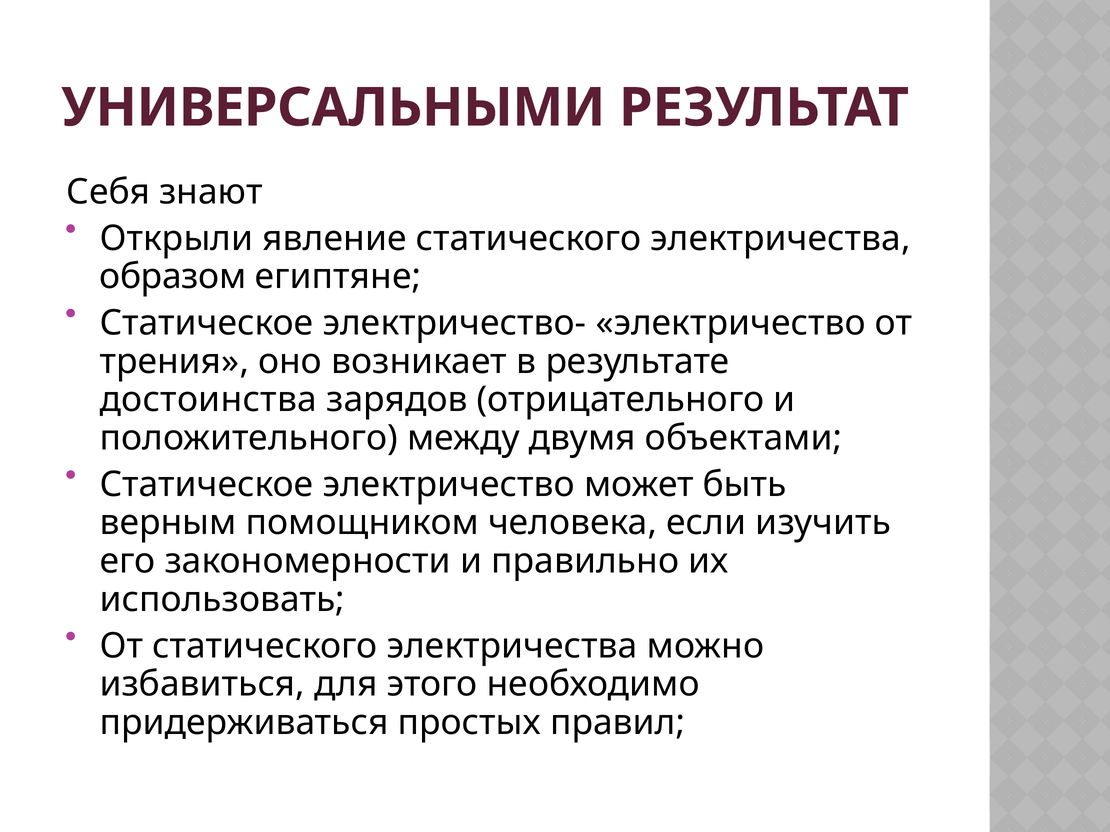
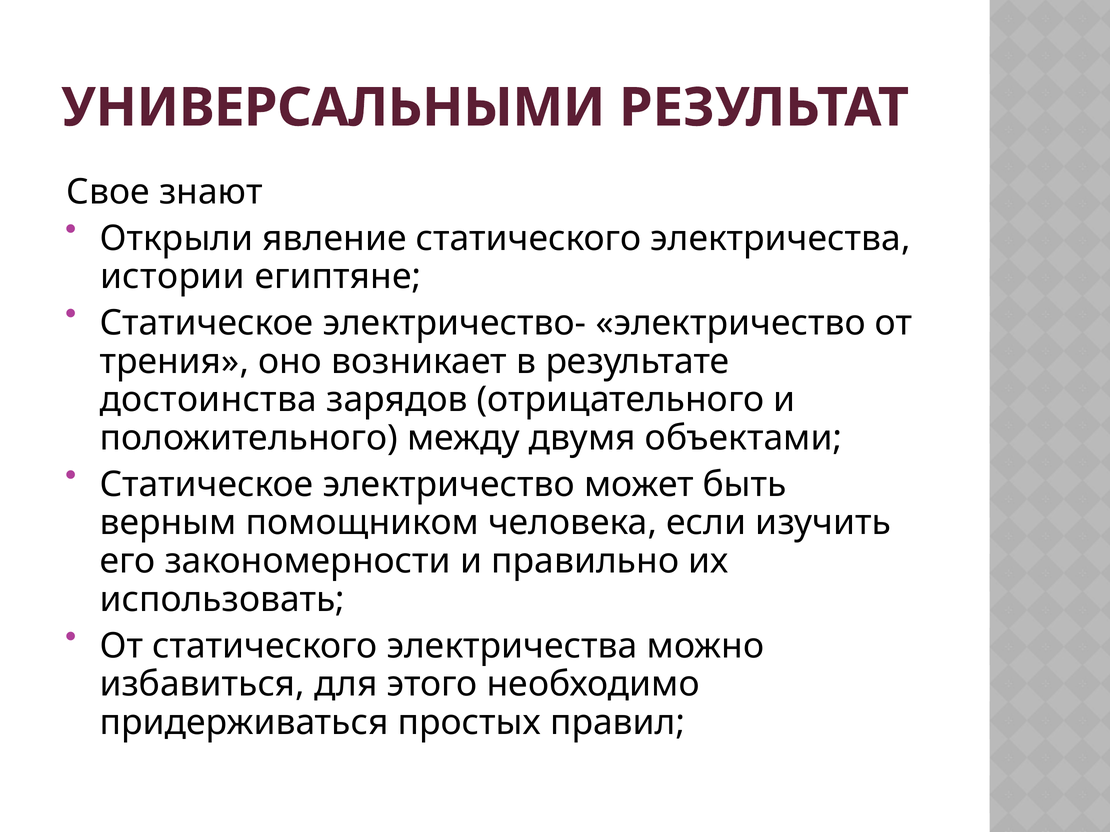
Себя: Себя -> Свое (108, 192)
образом: образом -> истории (172, 277)
